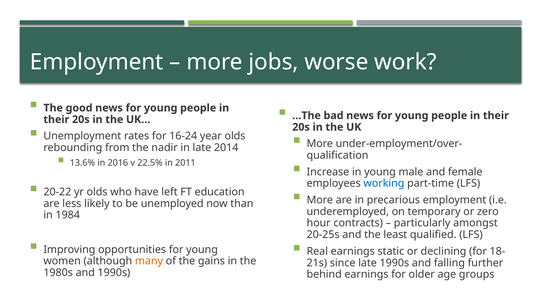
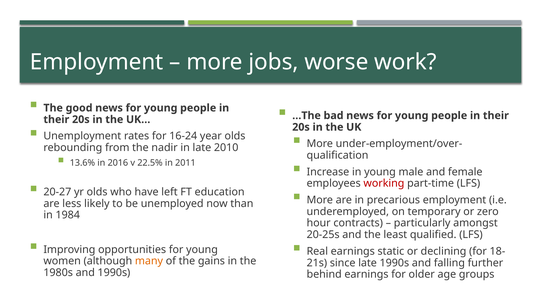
2014: 2014 -> 2010 (226, 148)
working colour: blue -> red (384, 184)
20-22: 20-22 -> 20-27 (57, 192)
